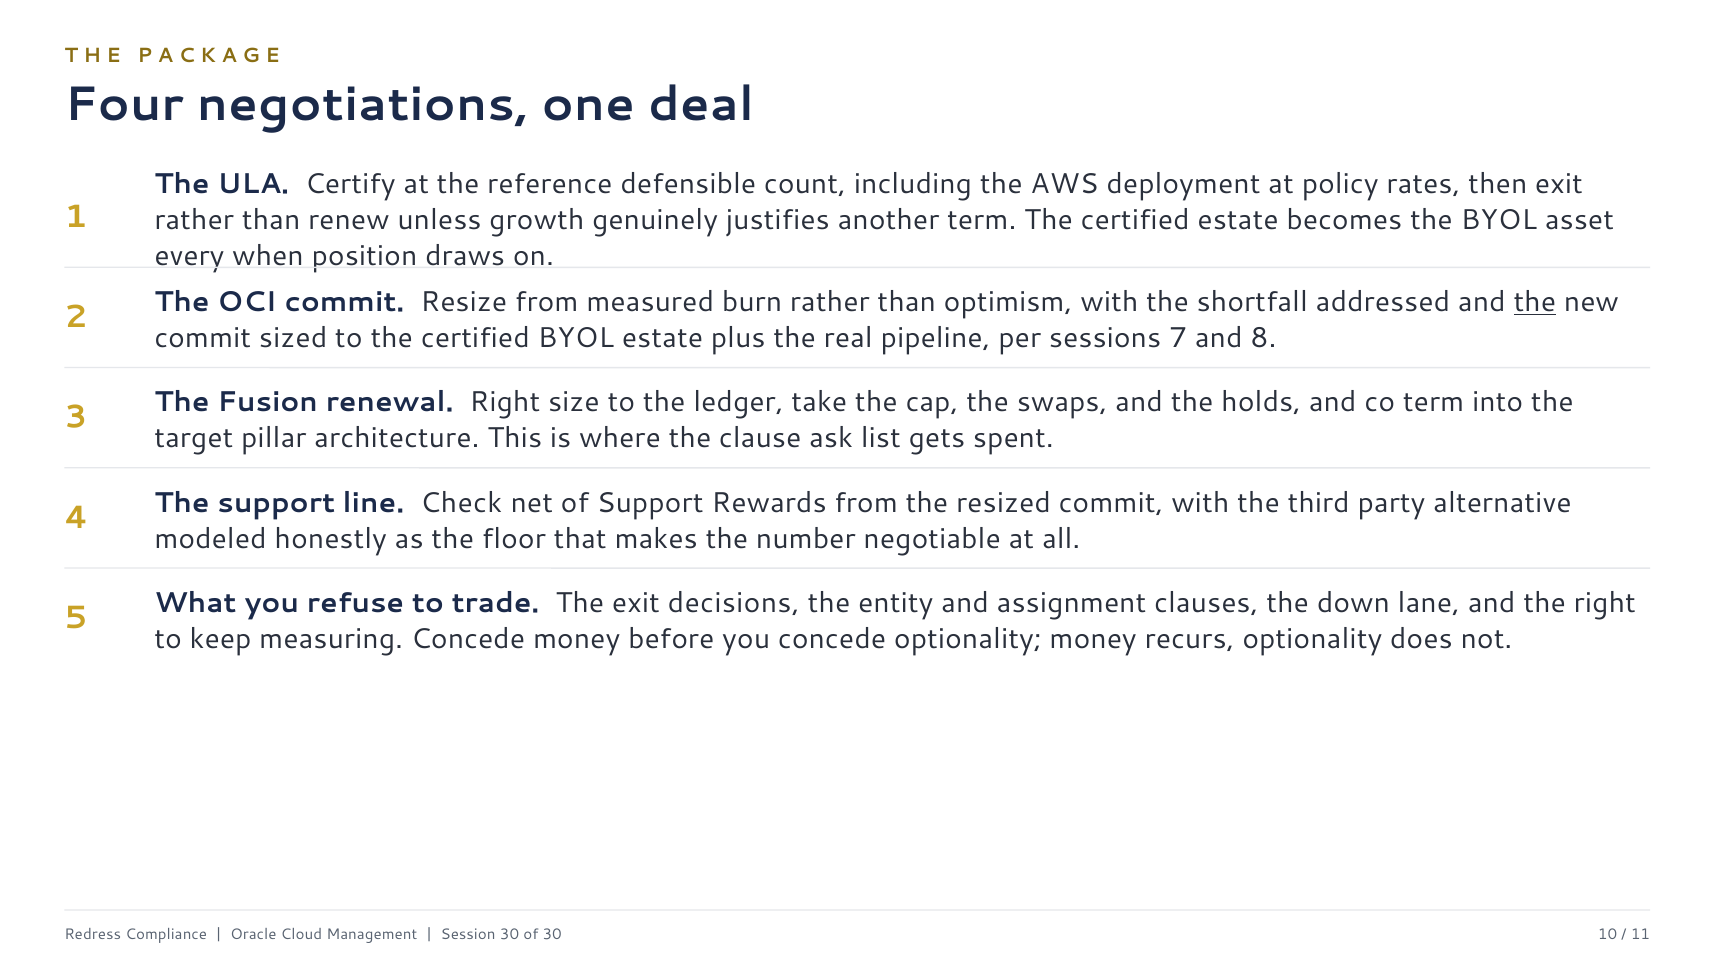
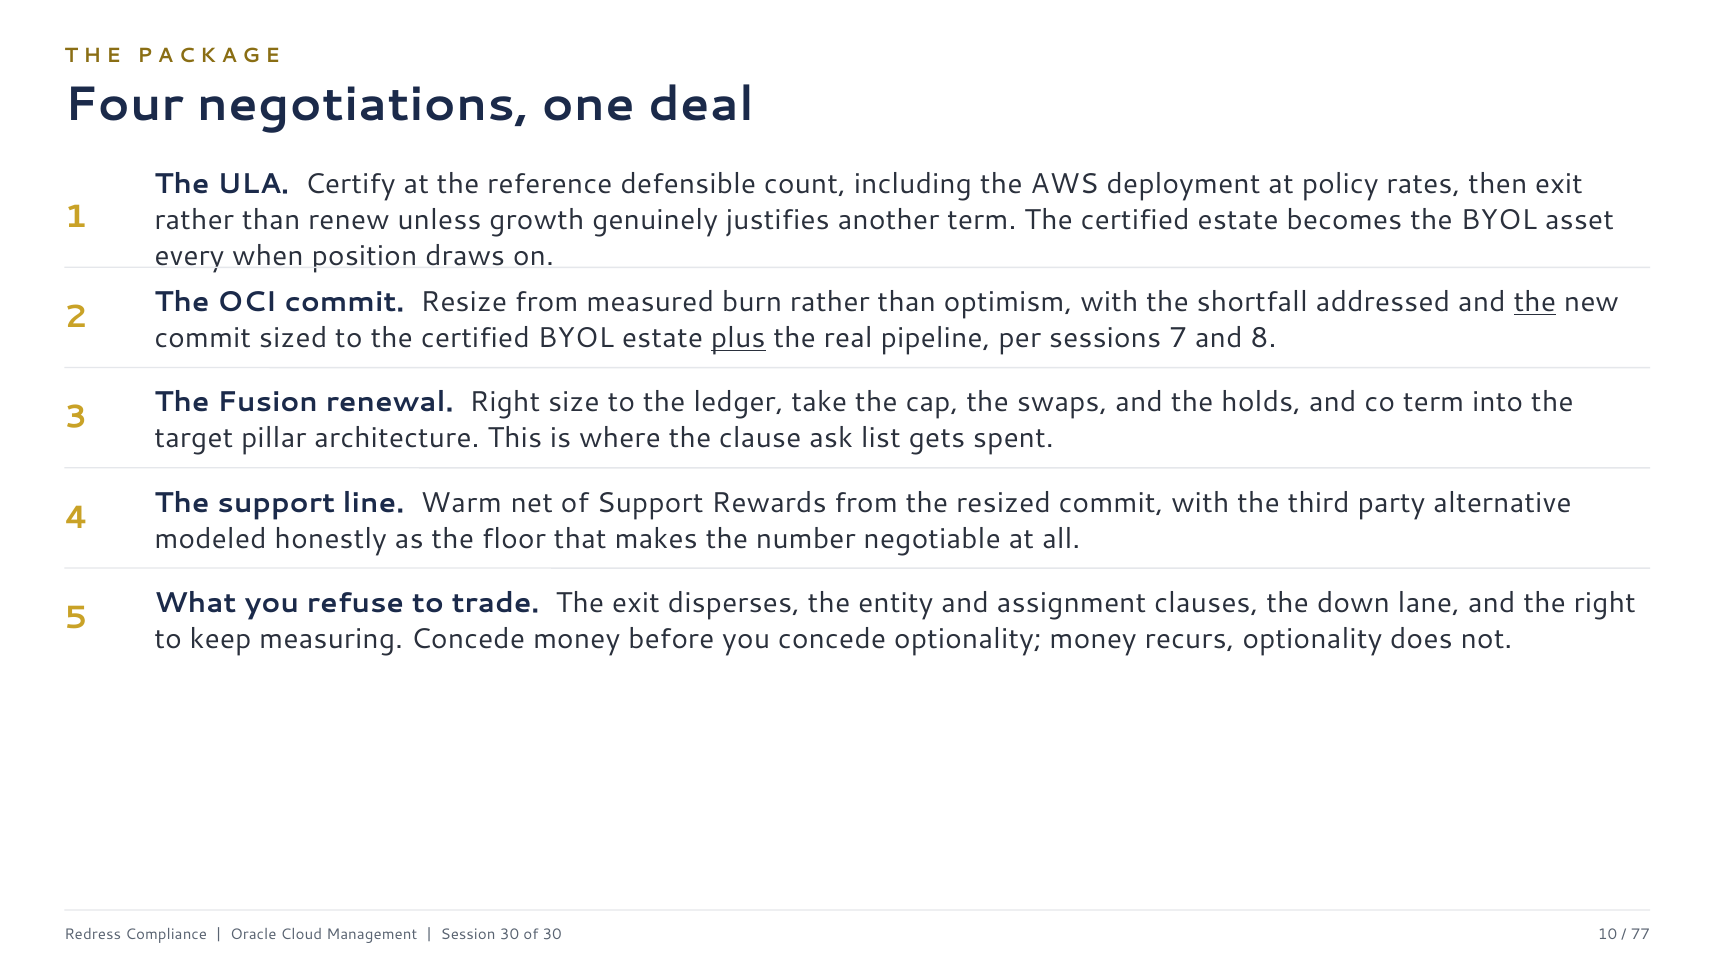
plus underline: none -> present (738, 338)
Check: Check -> Warm (461, 503)
decisions: decisions -> disperses (734, 604)
11: 11 -> 77 (1640, 935)
